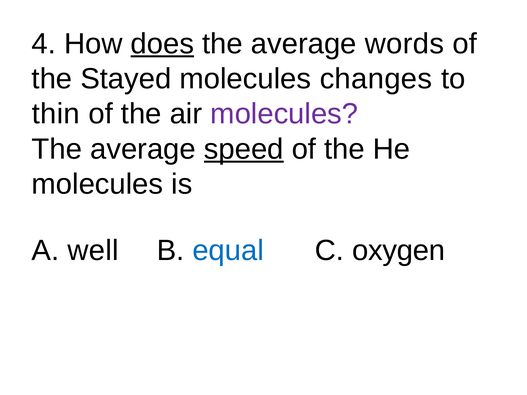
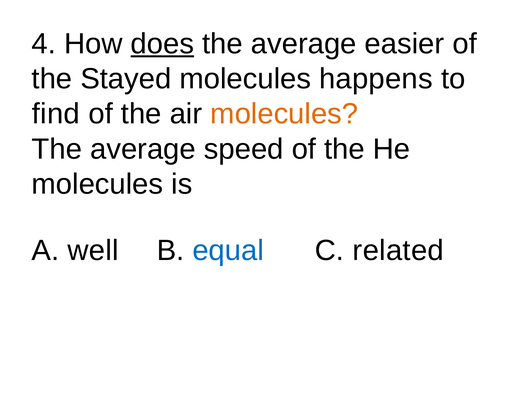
words: words -> easier (405, 44)
changes: changes -> happens (376, 79)
thin: thin -> find (56, 114)
molecules colour: purple -> orange (284, 114)
speed underline: present -> none (244, 149)
oxygen: oxygen -> related (398, 251)
